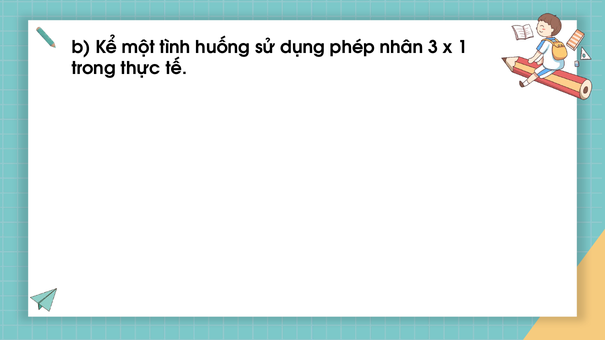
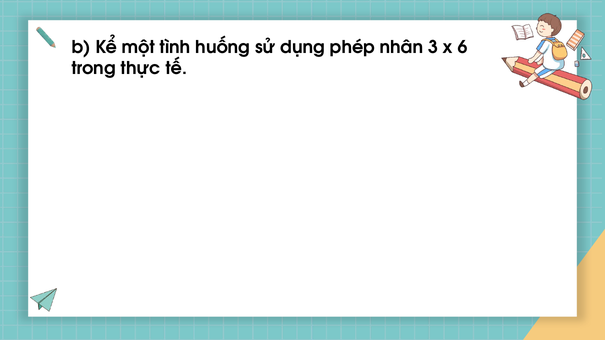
1: 1 -> 6 (463, 48)
